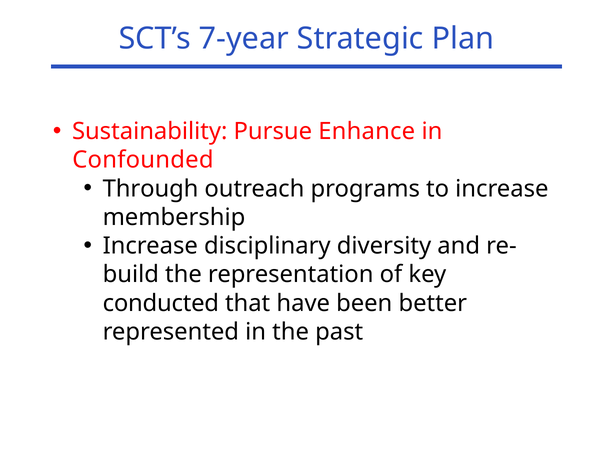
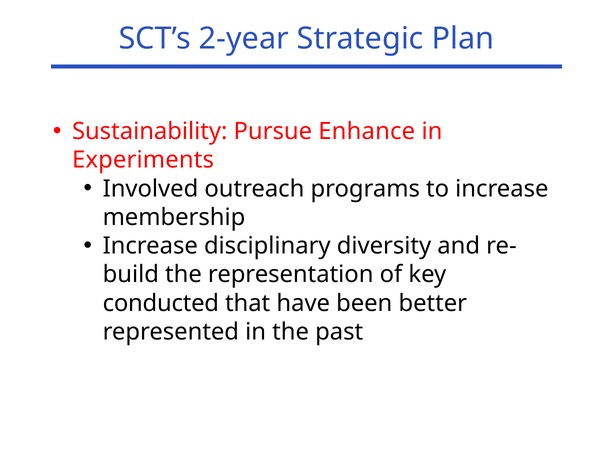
7-year: 7-year -> 2-year (244, 39)
Confounded: Confounded -> Experiments (143, 160)
Through: Through -> Involved (151, 189)
